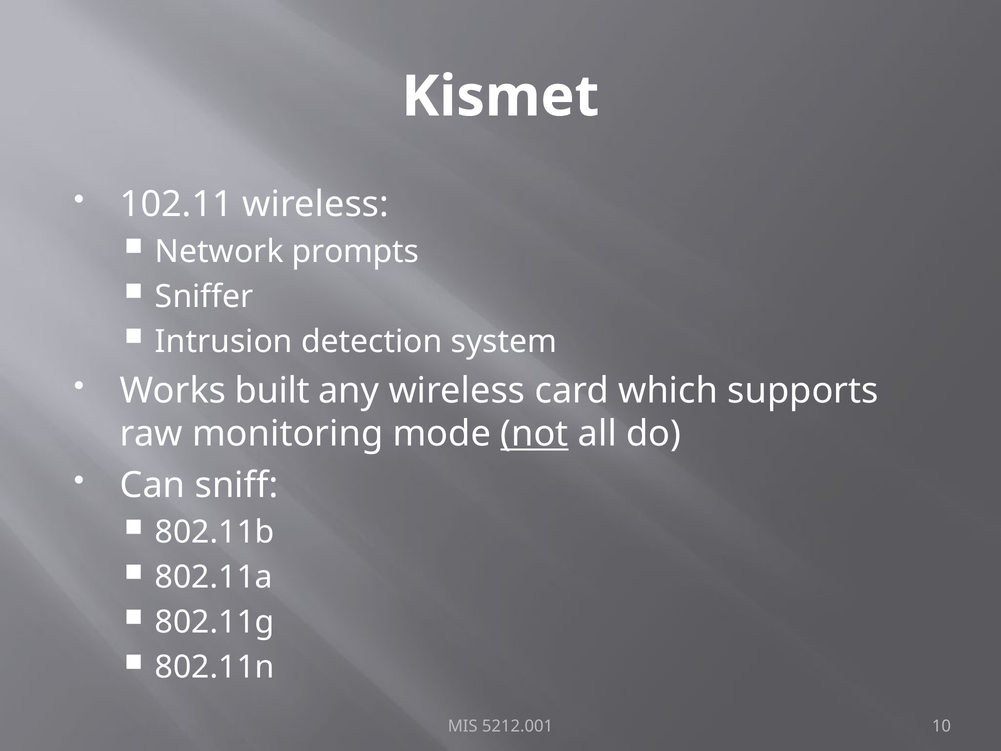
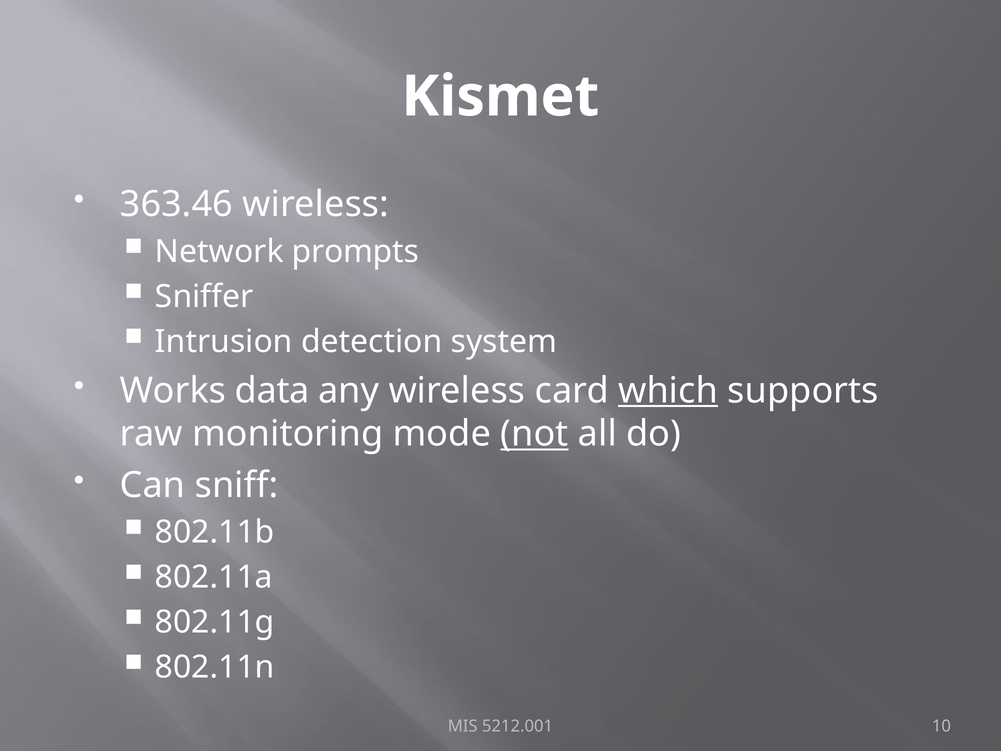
102.11: 102.11 -> 363.46 (176, 204)
built: built -> data (272, 390)
which underline: none -> present (668, 390)
